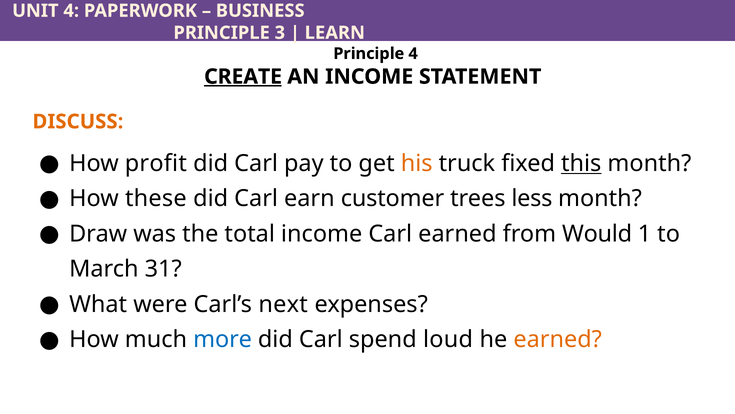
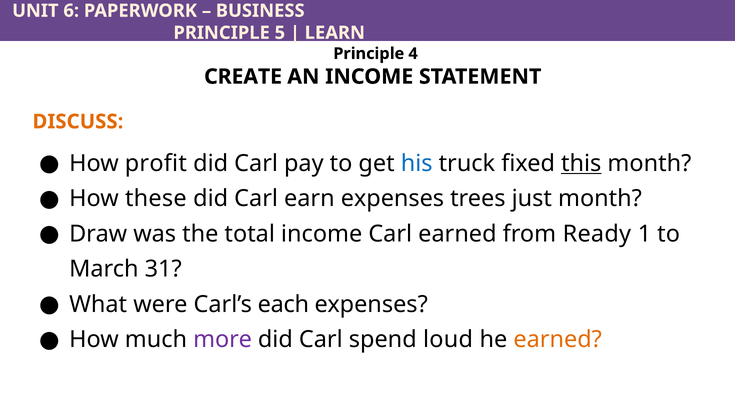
UNIT 4: 4 -> 6 (71, 11)
3: 3 -> 5 (280, 33)
CREATE underline: present -> none (243, 77)
his colour: orange -> blue (417, 163)
earn customer: customer -> expenses (392, 198)
less: less -> just (532, 198)
Would: Would -> Ready (597, 234)
next: next -> each (283, 304)
more colour: blue -> purple (223, 339)
